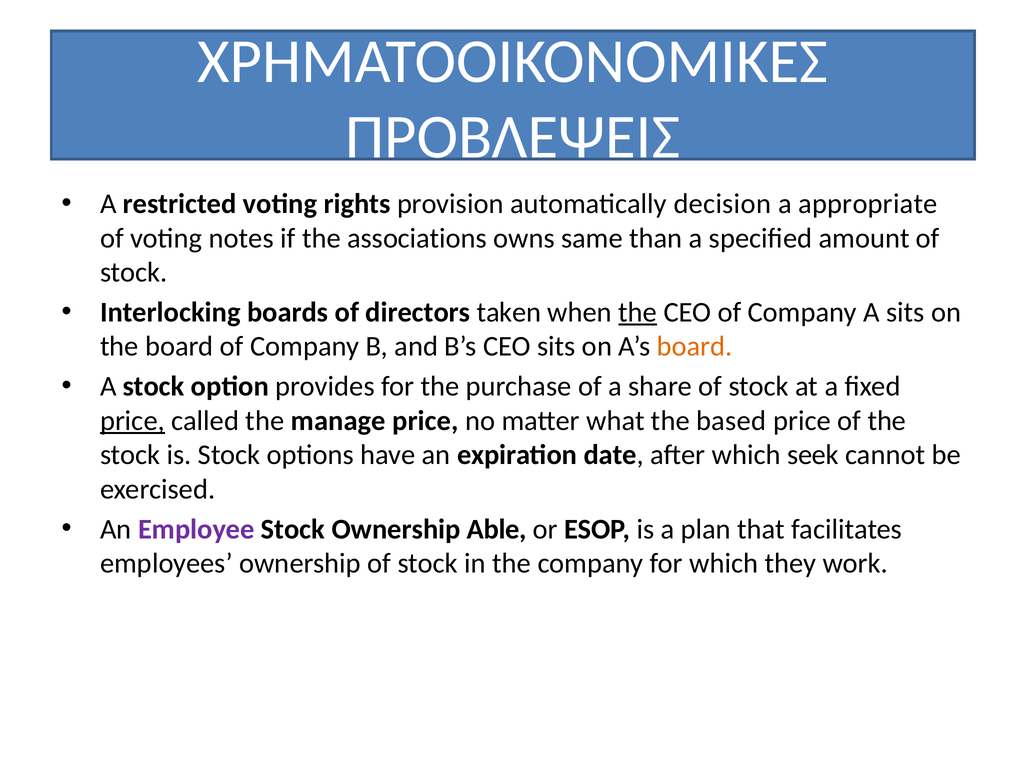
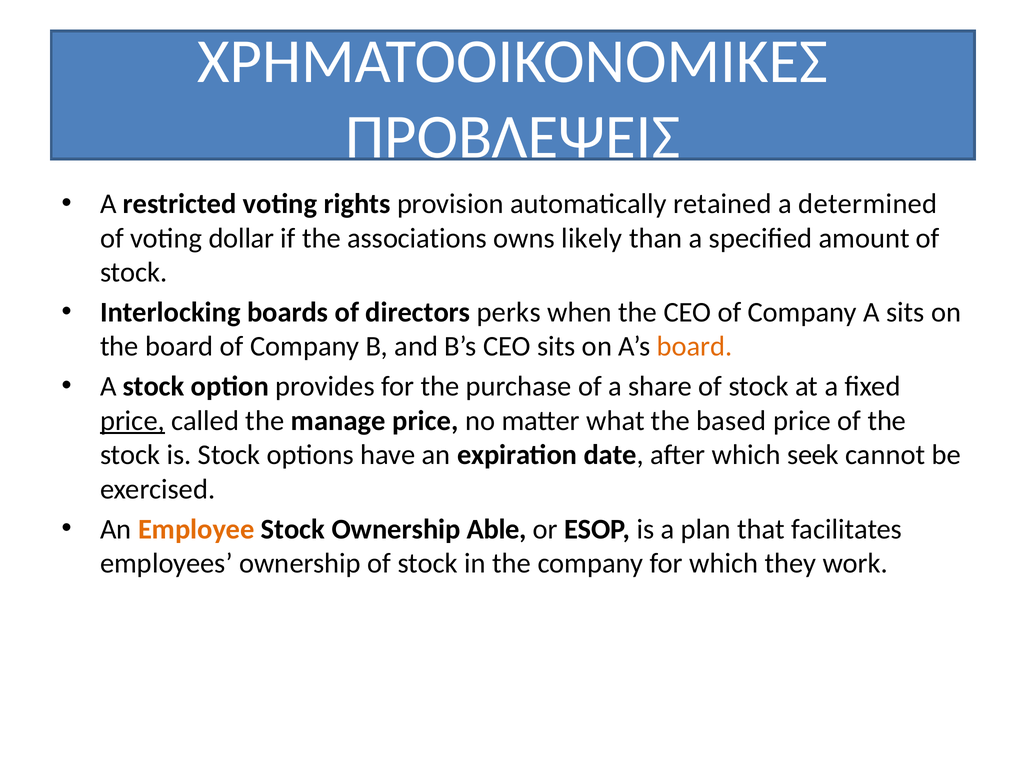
decision: decision -> retained (722, 204)
appropriate: appropriate -> determined (868, 204)
notes: notes -> dollar (241, 238)
same: same -> likely (592, 238)
taken: taken -> perks (509, 312)
the underline: present -> none (638, 312)
Employee colour: purple -> orange (196, 529)
